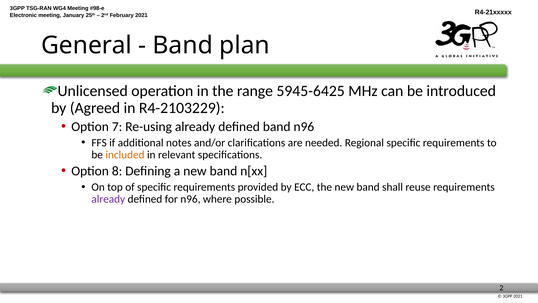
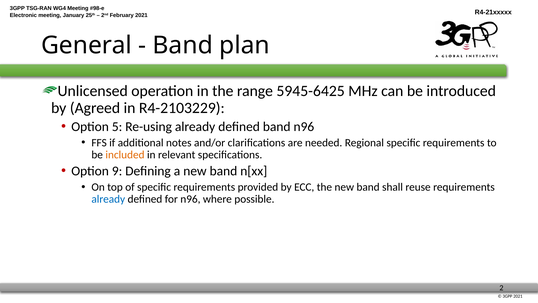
7: 7 -> 5 (117, 126)
8: 8 -> 9 (117, 171)
already colour: purple -> blue (108, 199)
